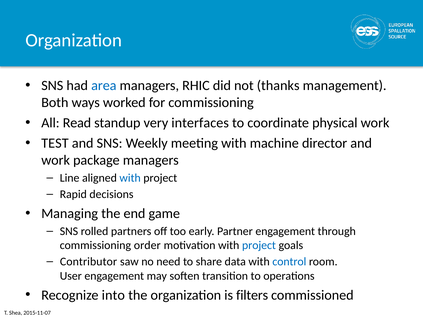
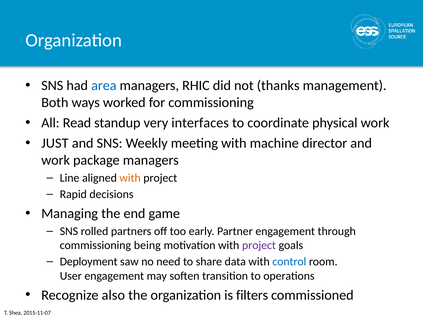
TEST: TEST -> JUST (55, 143)
with colour: blue -> orange (130, 178)
order: order -> being (147, 245)
project colour: blue -> purple (259, 245)
Contributor: Contributor -> Deployment (89, 262)
into: into -> also (113, 295)
